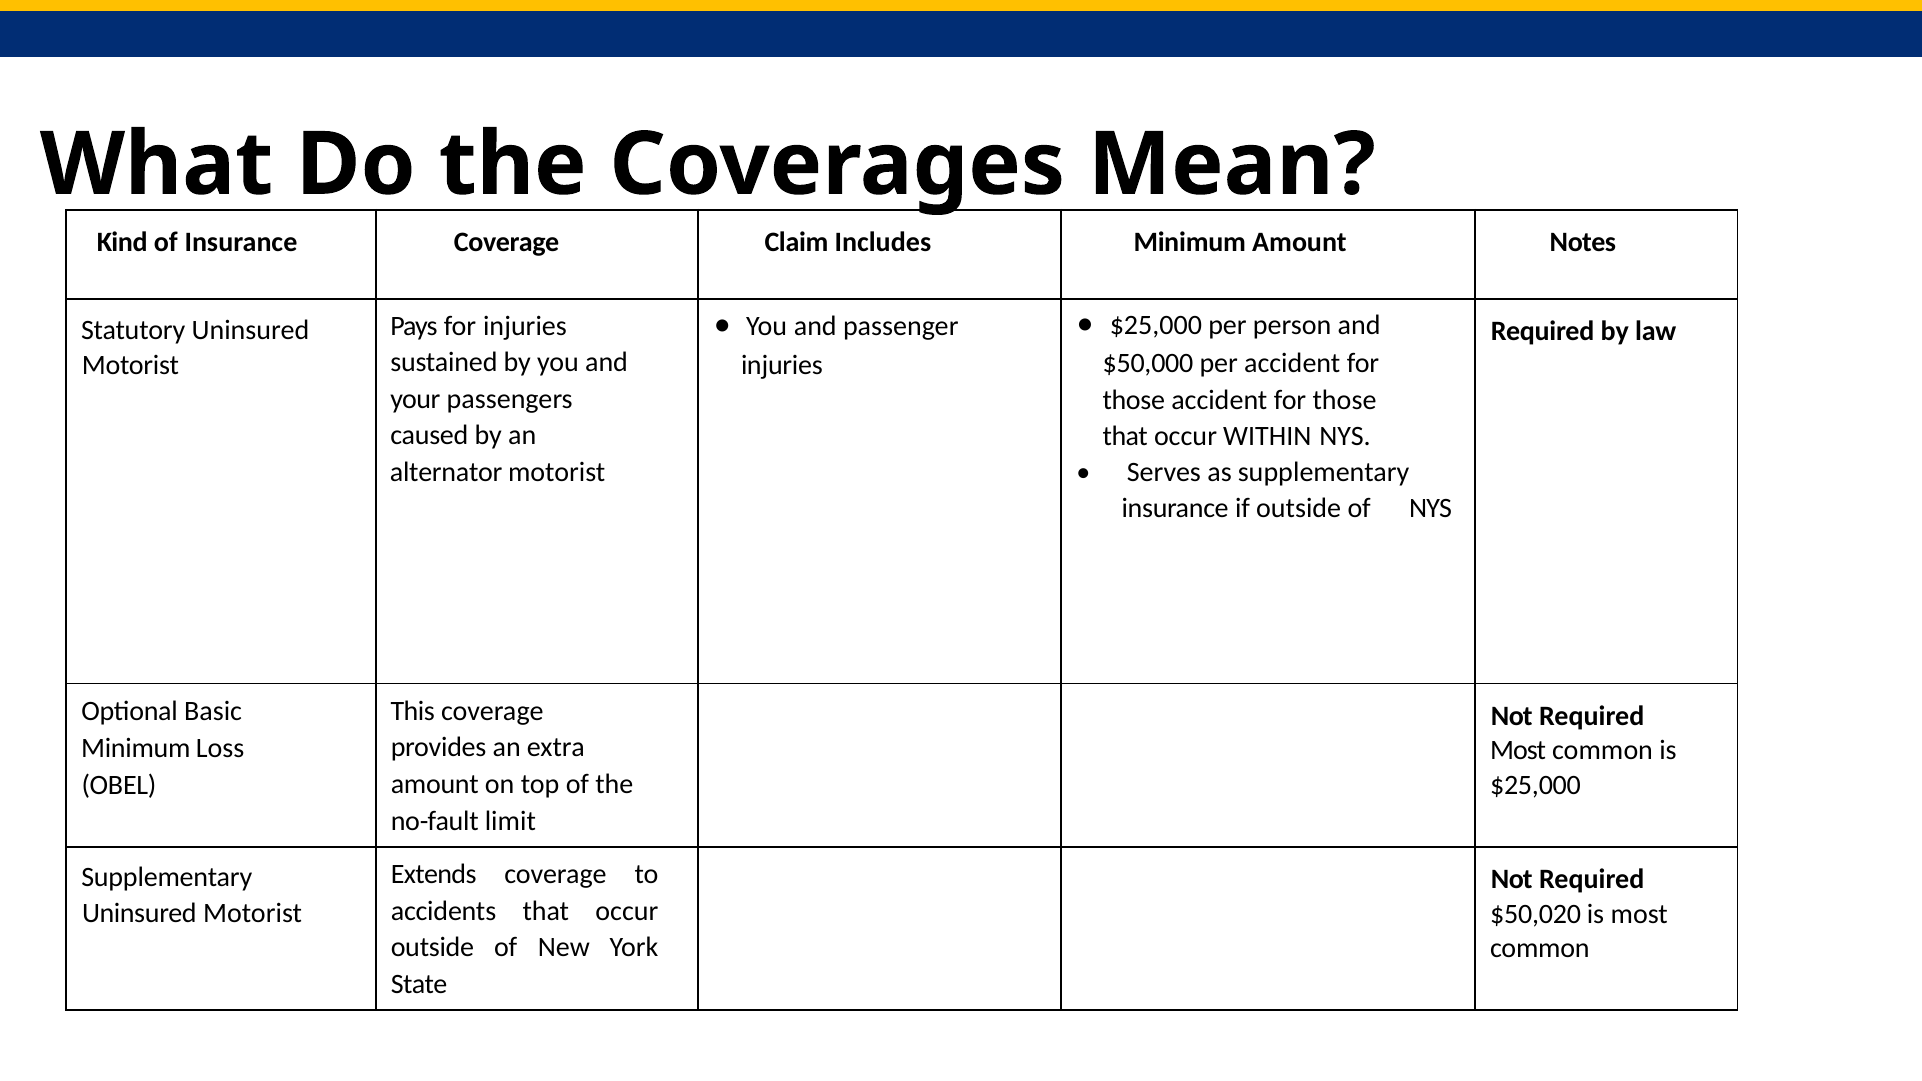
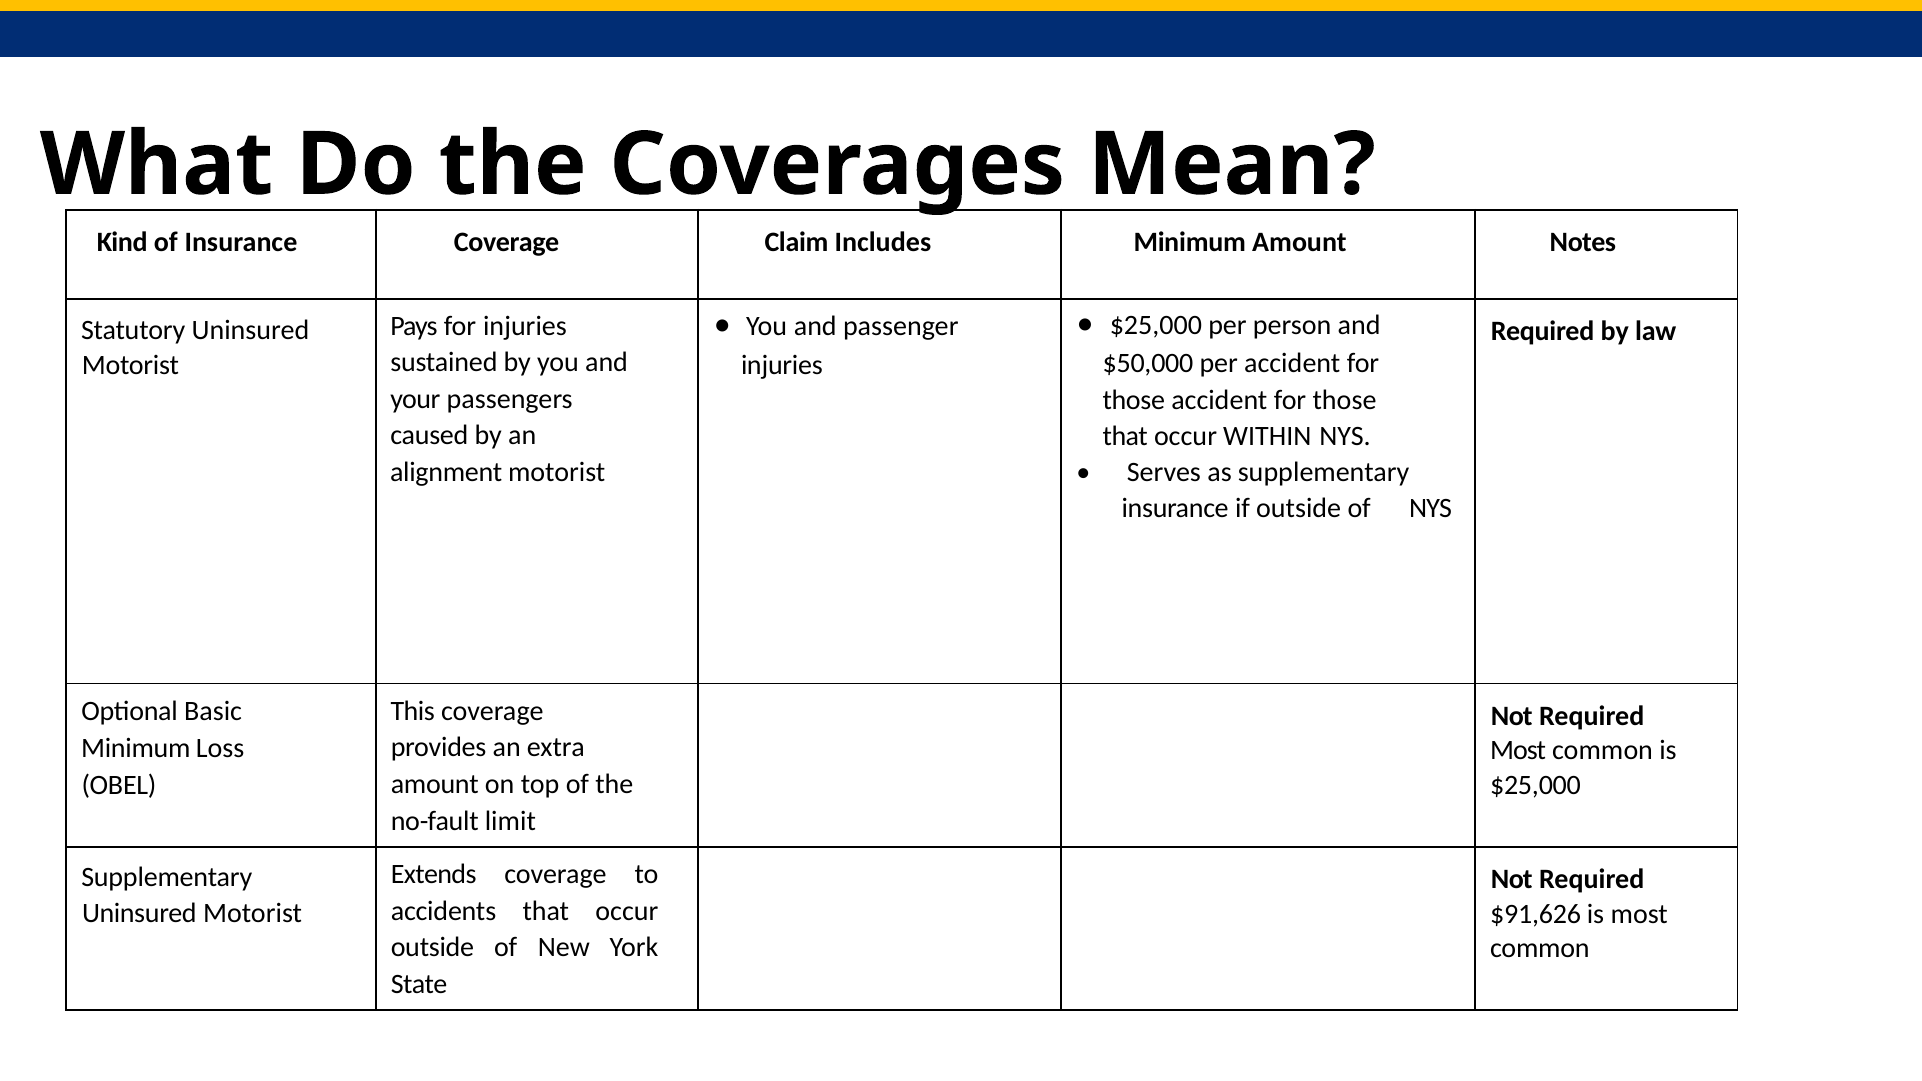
alternator: alternator -> alignment (446, 472)
$50,020: $50,020 -> $91,626 (1536, 914)
